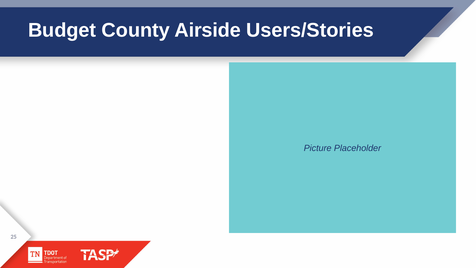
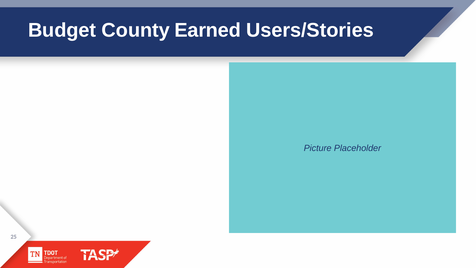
Airside: Airside -> Earned (208, 30)
